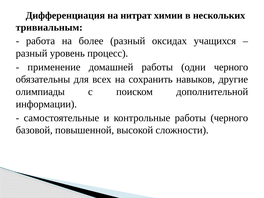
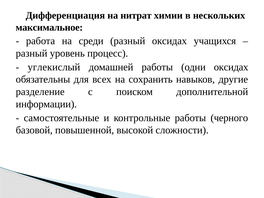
тривиальным: тривиальным -> максимальное (49, 27)
более: более -> среди (91, 41)
применение: применение -> углекислый (54, 67)
одни черного: черного -> оксидах (231, 67)
олимпиады: олимпиады -> разделение (40, 92)
